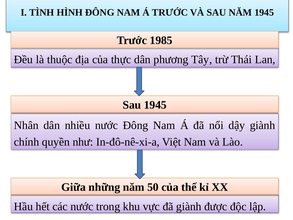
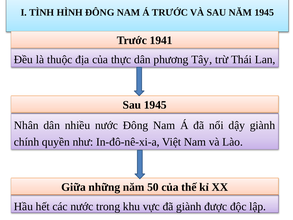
1985: 1985 -> 1941 (161, 40)
